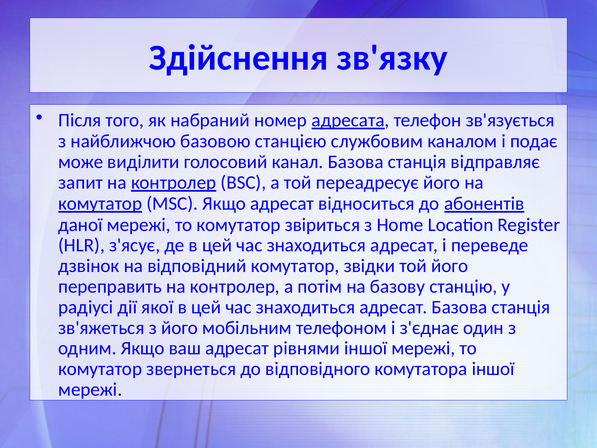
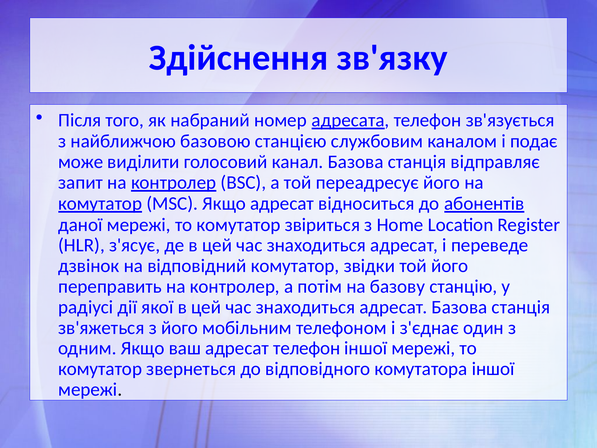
адресат рівнями: рівнями -> телефон (307, 348)
